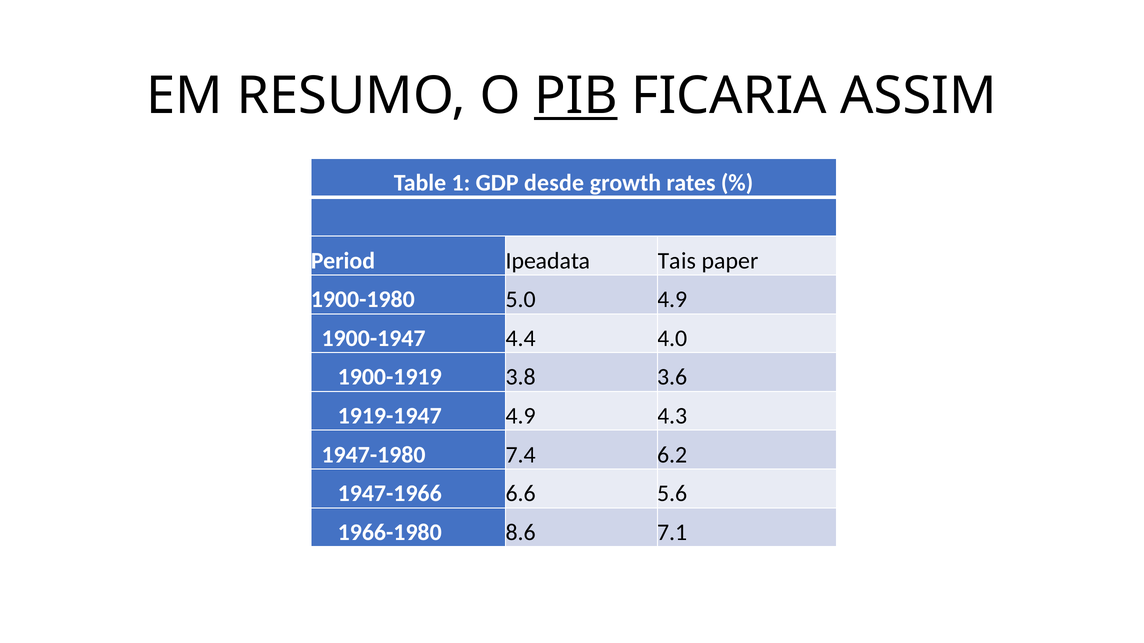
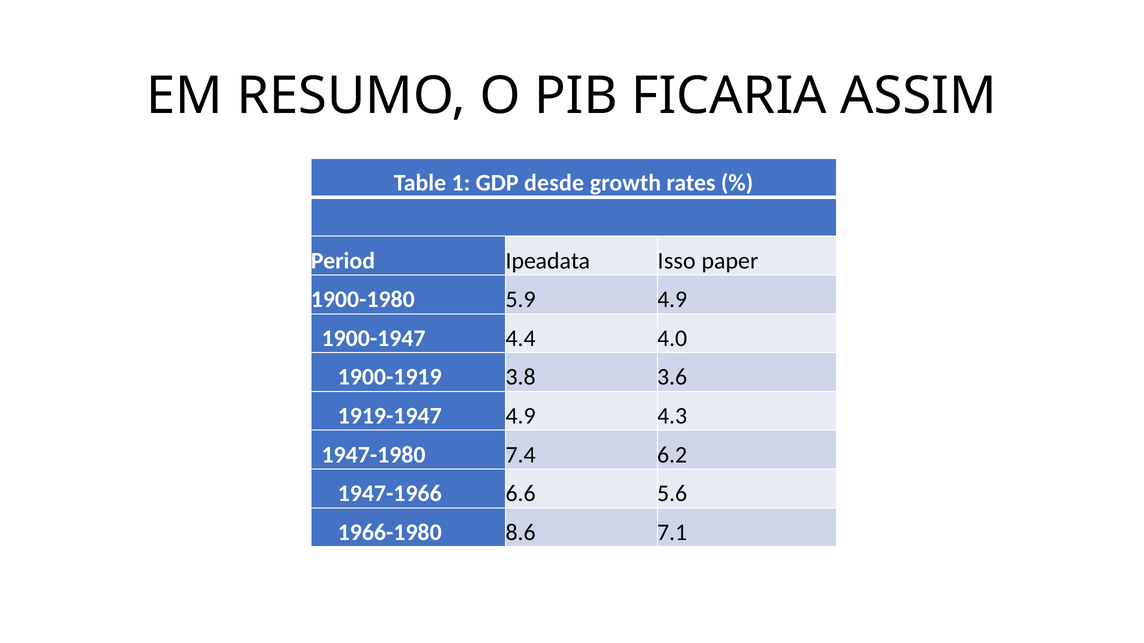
PIB underline: present -> none (576, 96)
Tais: Tais -> Isso (677, 261)
5.0: 5.0 -> 5.9 (521, 300)
